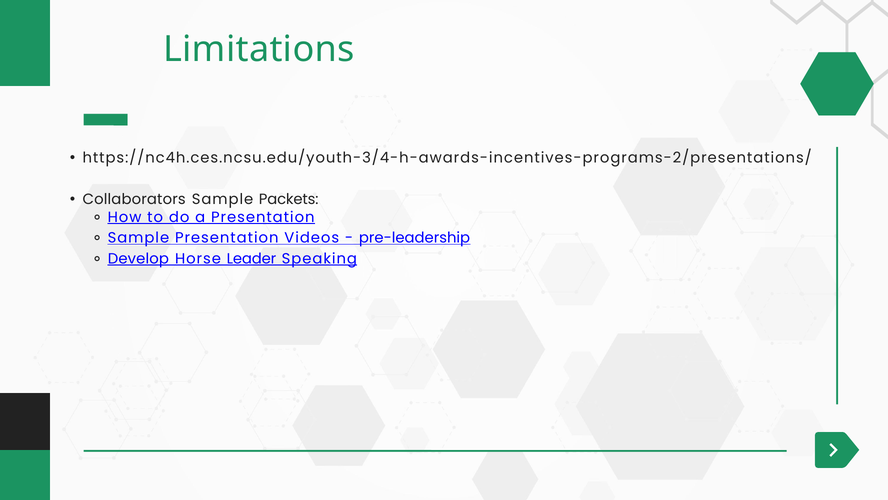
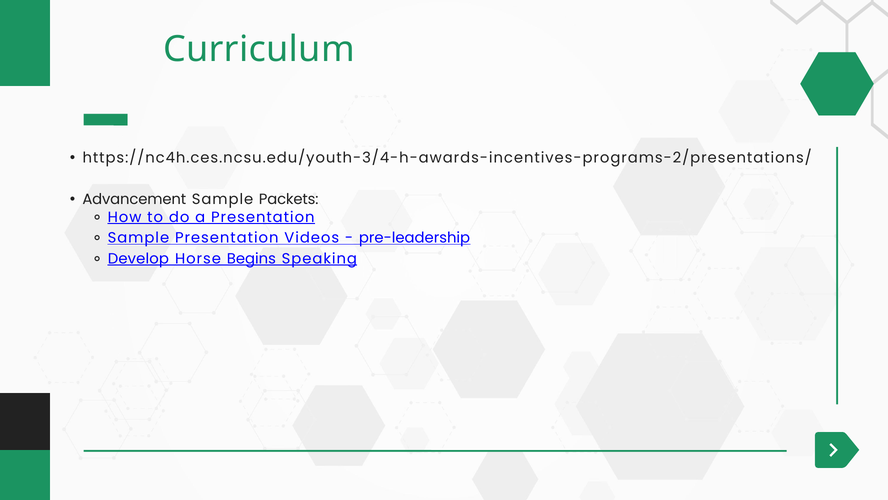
Limitations: Limitations -> Curriculum (259, 49)
Collaborators: Collaborators -> Advancement (134, 199)
Leader: Leader -> Begins (251, 258)
